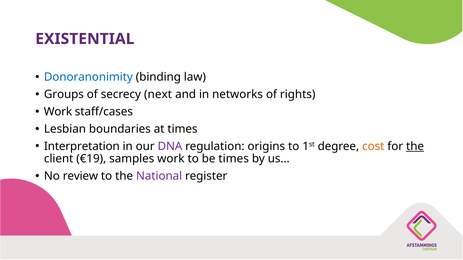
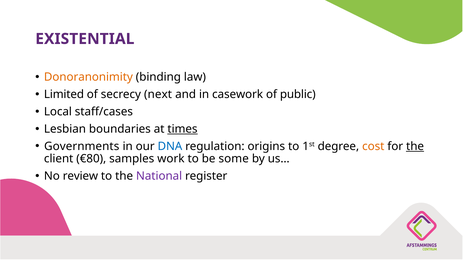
Donoranonimity colour: blue -> orange (88, 77)
Groups: Groups -> Limited (64, 95)
networks: networks -> casework (238, 95)
rights: rights -> public (298, 95)
Work: Work -> Local (58, 112)
times underline: none -> present (183, 129)
Interpretation: Interpretation -> Governments (82, 147)
DNA colour: purple -> blue (170, 147)
€19: €19 -> €80 (91, 159)
be times: times -> some (234, 159)
